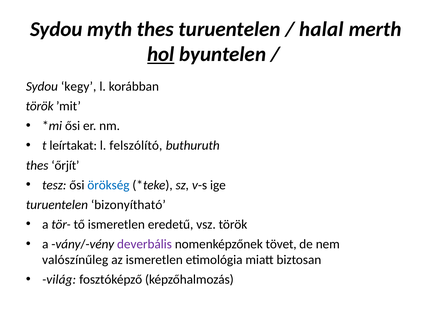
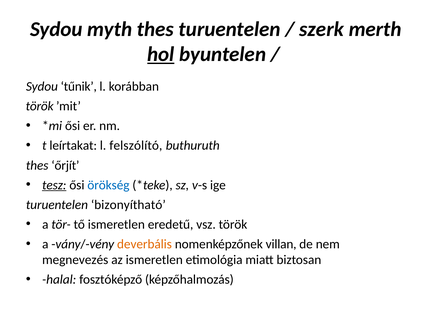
halal: halal -> szerk (322, 29)
kegy: kegy -> tűnik (79, 87)
tesz underline: none -> present (54, 185)
deverbális colour: purple -> orange (144, 244)
tövet: tövet -> villan (281, 244)
valószínűleg: valószínűleg -> megnevezés (75, 260)
világ: világ -> halal (59, 280)
